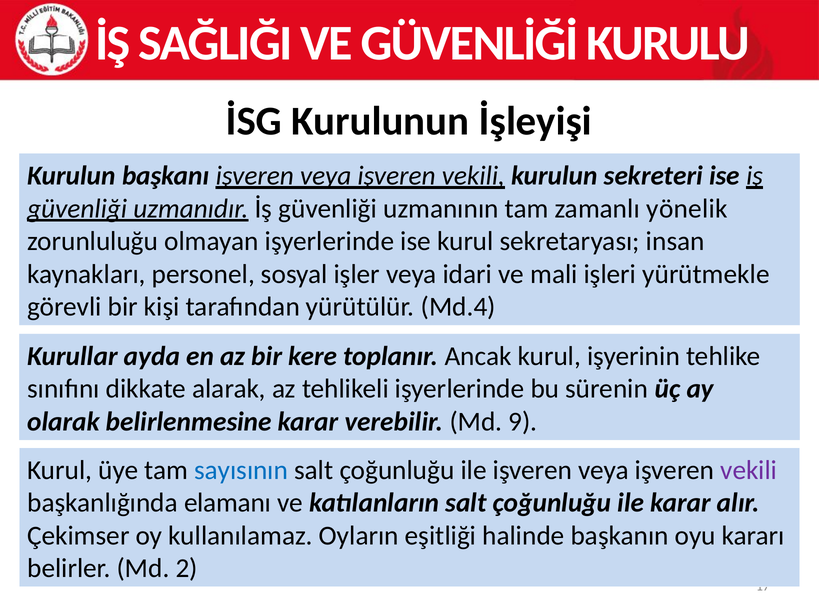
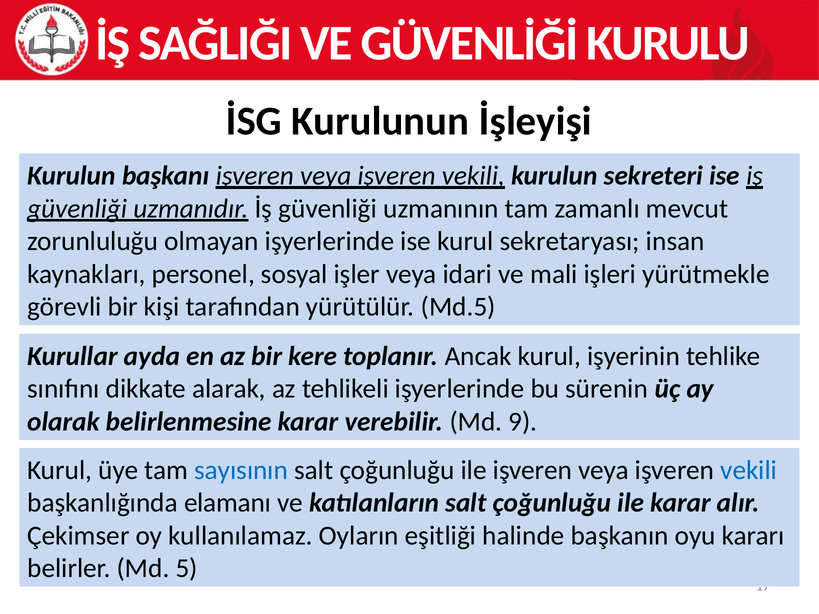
yönelik: yönelik -> mevcut (687, 209)
Md.4: Md.4 -> Md.5 (458, 307)
vekili colour: purple -> blue (749, 470)
2: 2 -> 5 (187, 569)
